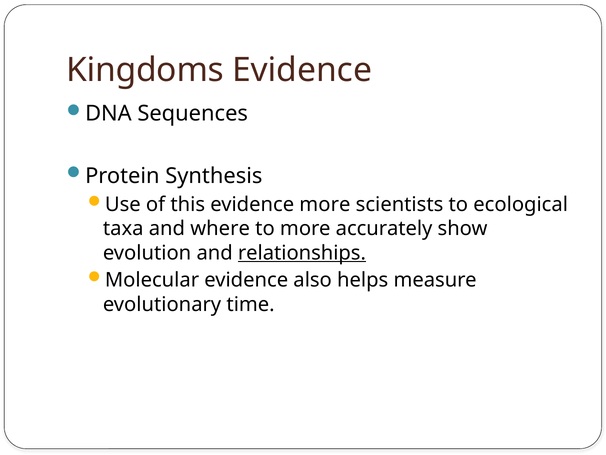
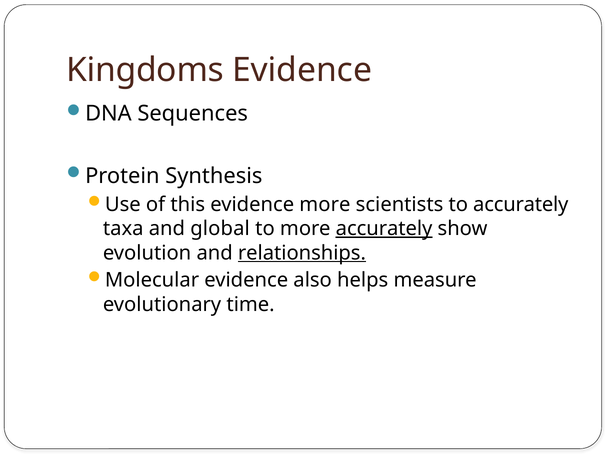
to ecological: ecological -> accurately (521, 204)
where: where -> global (220, 228)
accurately underline: none -> present (384, 228)
